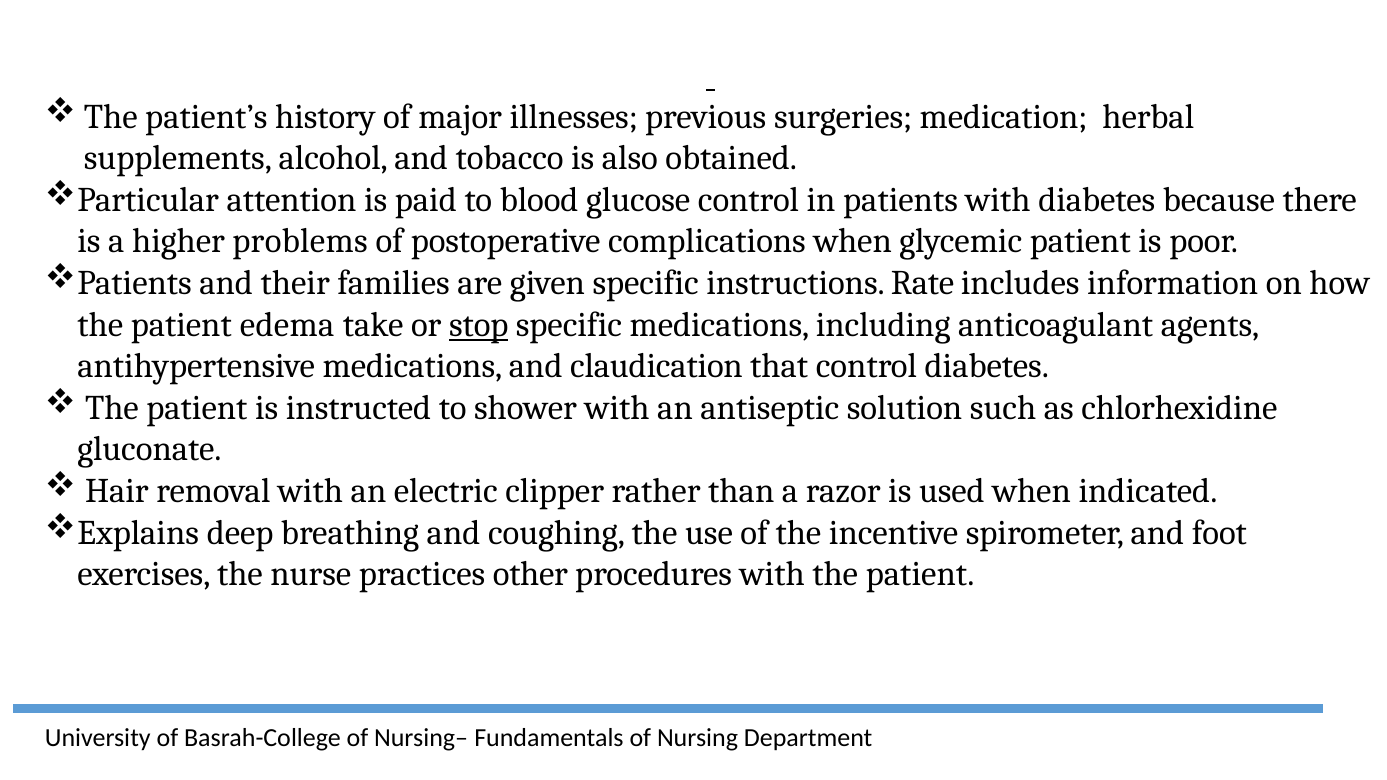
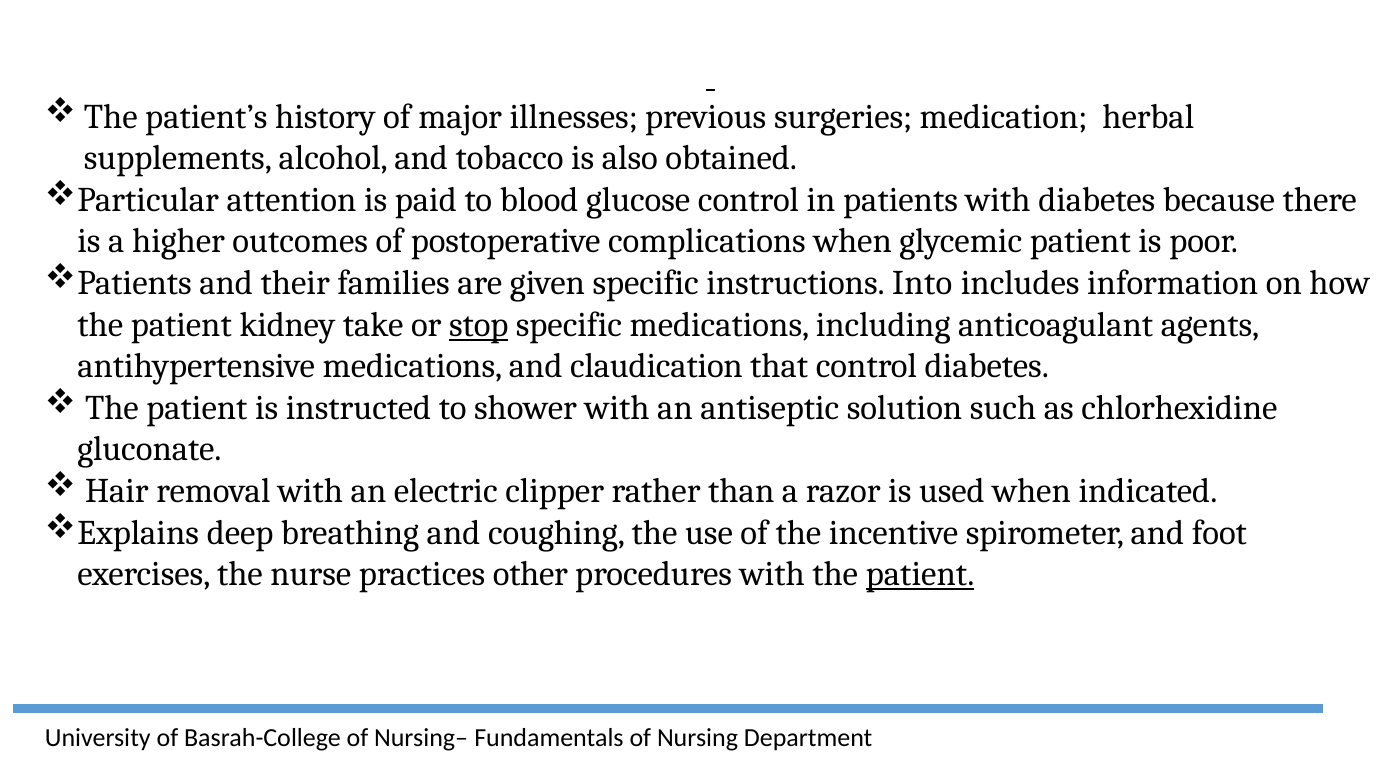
problems: problems -> outcomes (300, 242)
Rate: Rate -> Into (922, 283)
edema: edema -> kidney (287, 325)
patient underline: none -> present (920, 574)
